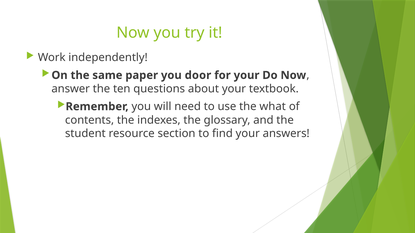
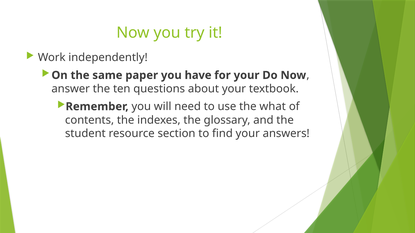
door: door -> have (198, 75)
